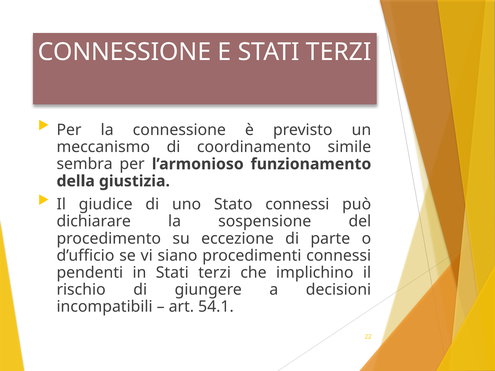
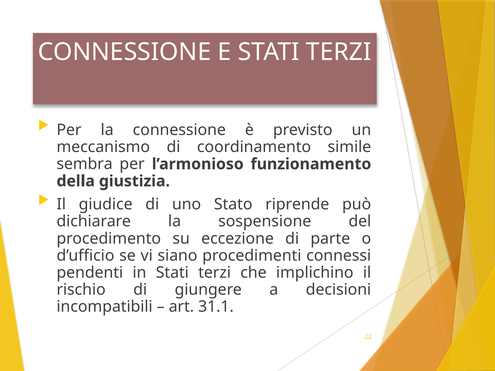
Stato connessi: connessi -> riprende (297, 204)
54.1: 54.1 -> 31.1 (216, 307)
